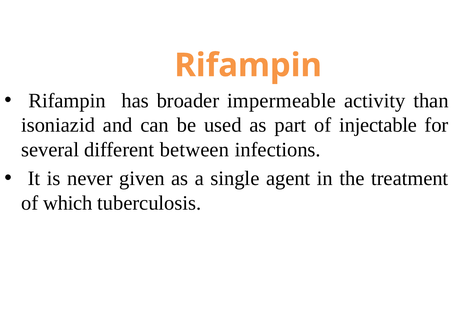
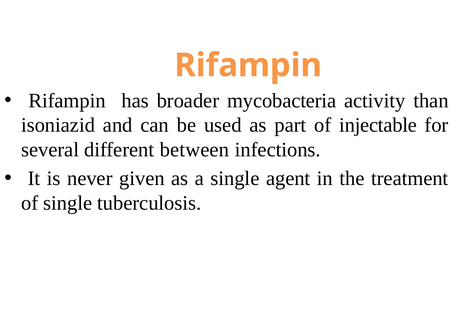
impermeable: impermeable -> mycobacteria (282, 101)
of which: which -> single (68, 203)
